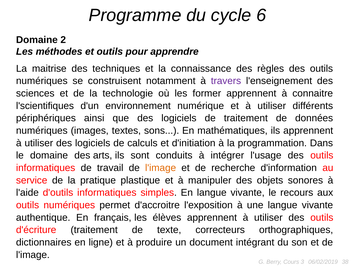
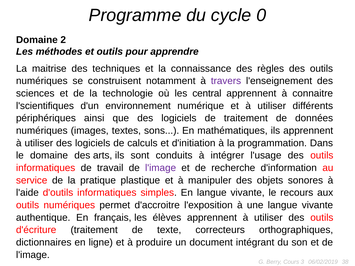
6: 6 -> 0 (261, 15)
former: former -> central (207, 93)
l'image colour: orange -> purple (161, 168)
